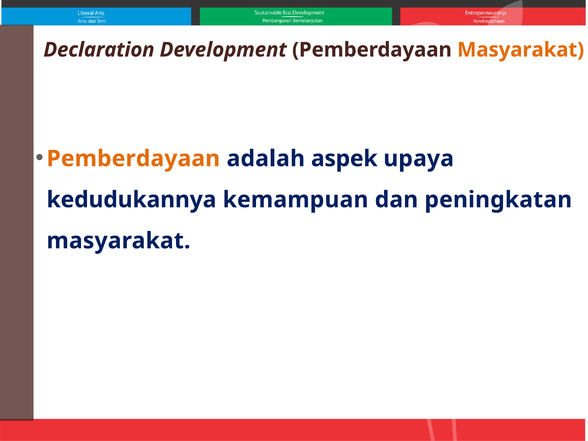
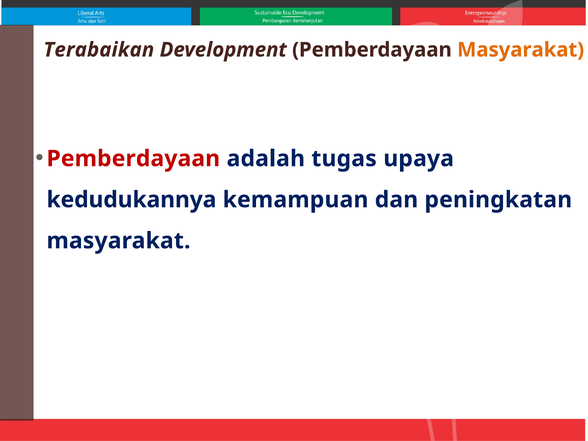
Declaration: Declaration -> Terabaikan (99, 50)
Pemberdayaan colour: orange -> red (133, 159)
aspek: aspek -> tugas (344, 159)
